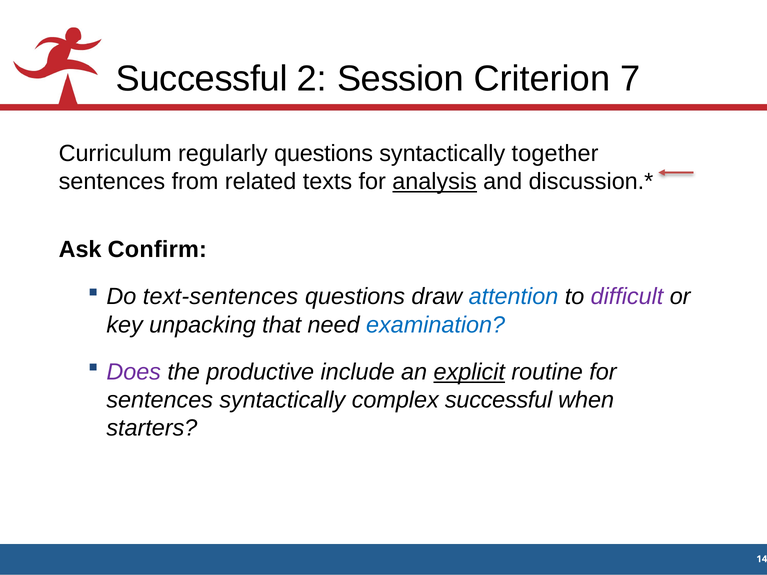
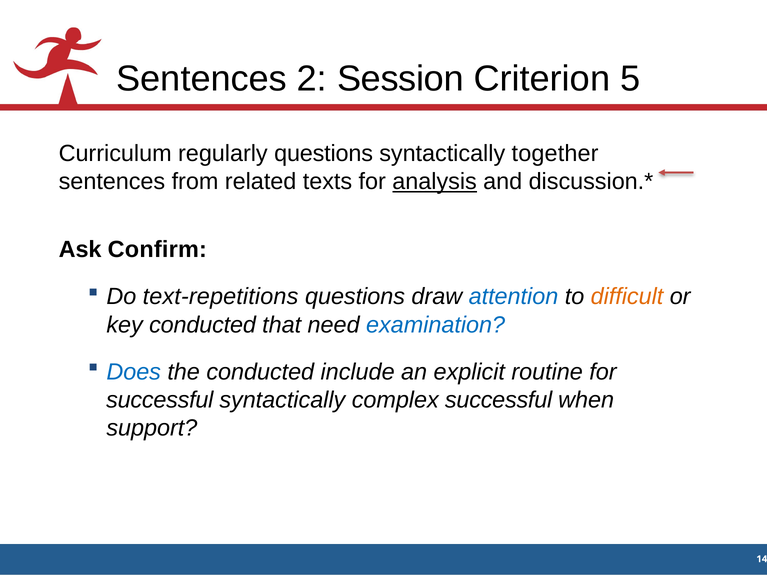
Successful: Successful -> Sentences (202, 79)
7: 7 -> 5 (630, 79)
text-sentences: text-sentences -> text-repetitions (221, 297)
difficult colour: purple -> orange (627, 297)
key unpacking: unpacking -> conducted (203, 325)
Does colour: purple -> blue (134, 372)
the productive: productive -> conducted (260, 372)
explicit underline: present -> none (469, 372)
sentences: sentences -> successful (160, 400)
starters: starters -> support (152, 428)
